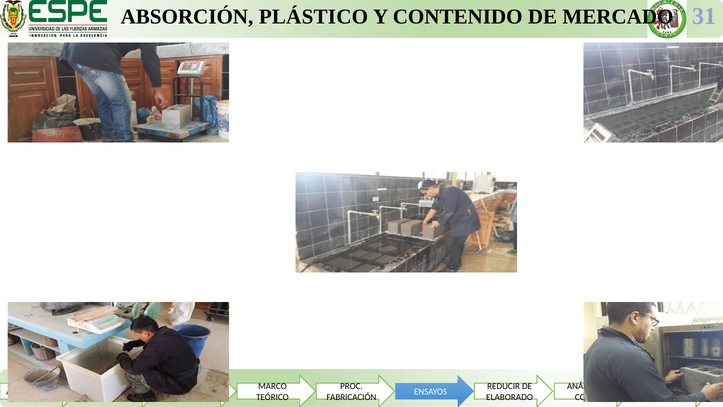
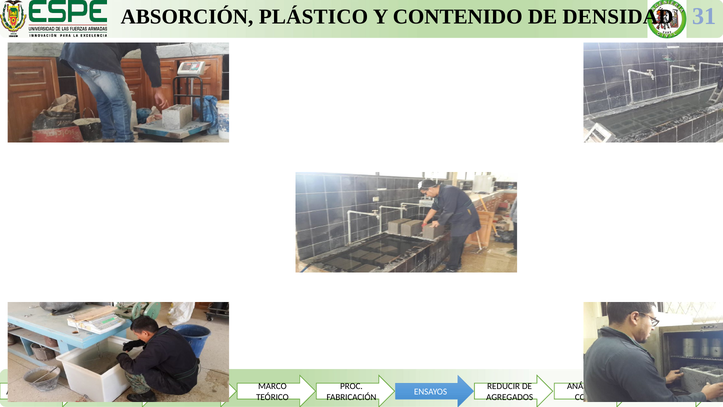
MERCADO: MERCADO -> DENSIDAD (618, 17)
ELABORADO: ELABORADO -> AGREGADOS (510, 397)
